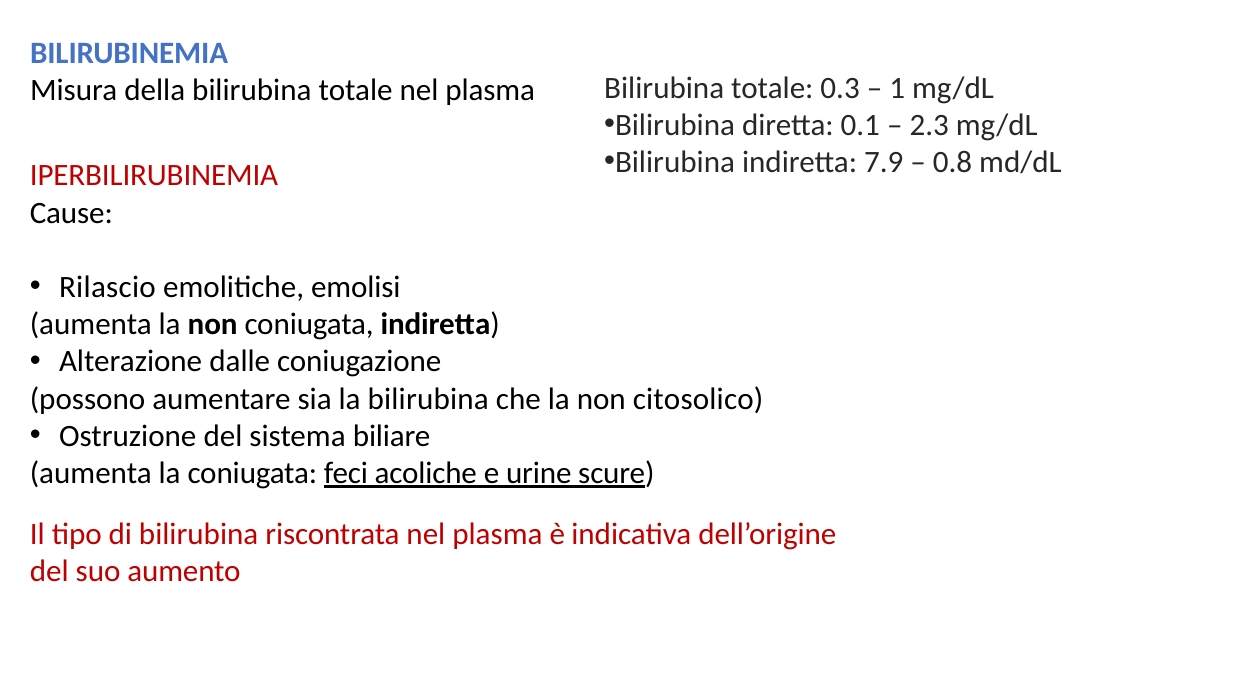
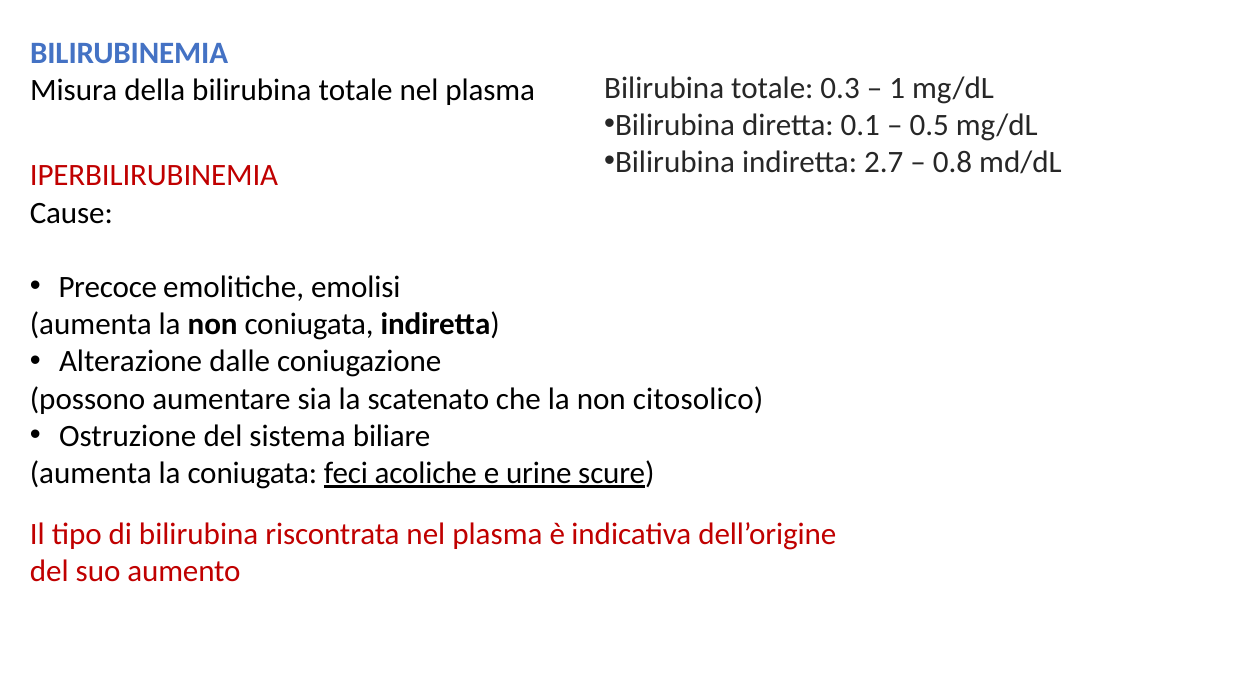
2.3: 2.3 -> 0.5 (929, 125)
7.9: 7.9 -> 2.7 (884, 162)
Rilascio: Rilascio -> Precoce (108, 287)
la bilirubina: bilirubina -> scatenato (428, 399)
